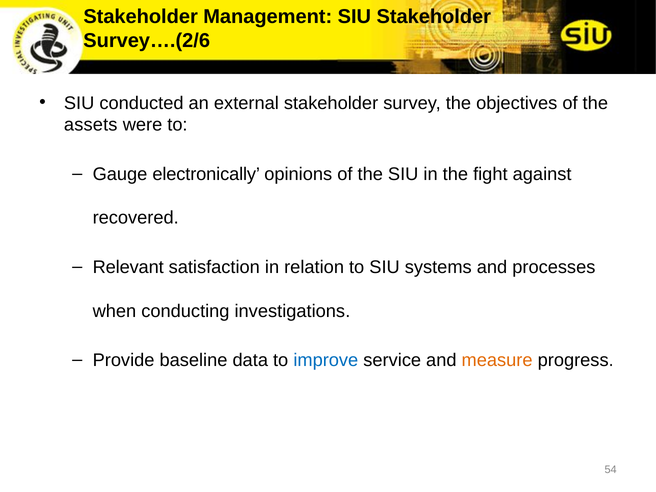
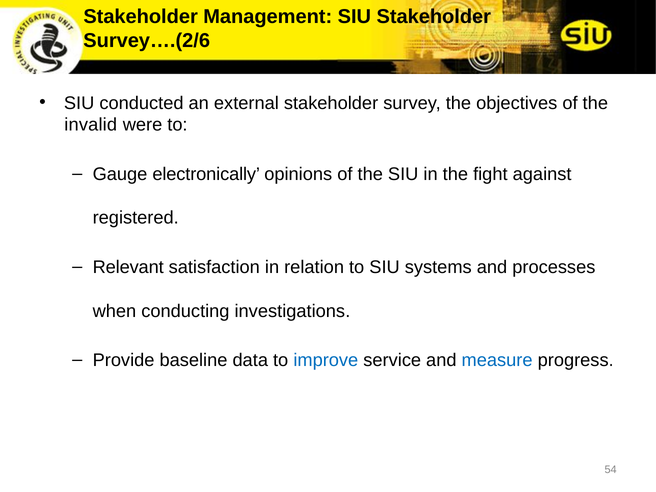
assets: assets -> invalid (91, 125)
recovered: recovered -> registered (136, 218)
measure colour: orange -> blue (497, 360)
